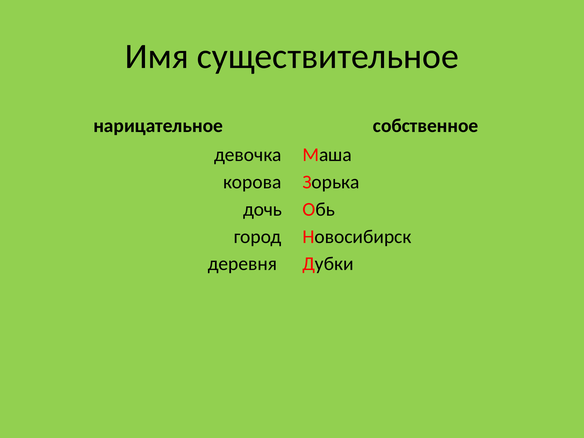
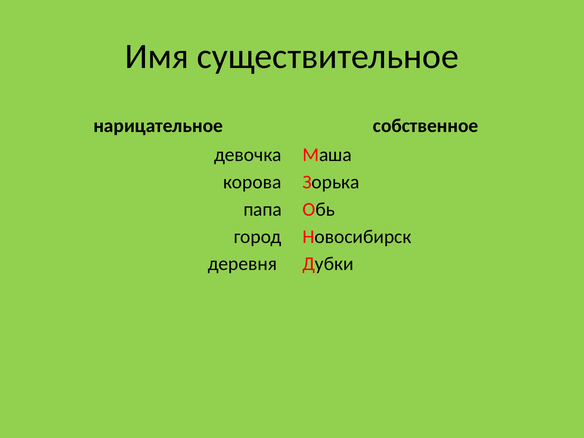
дочь: дочь -> папа (263, 209)
